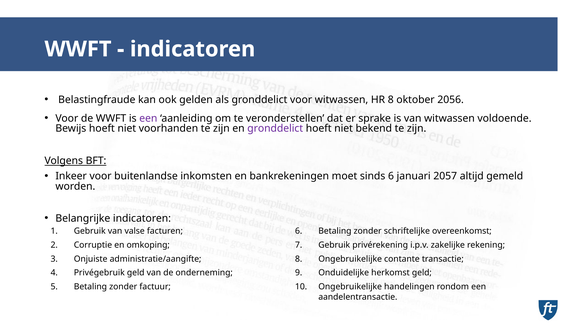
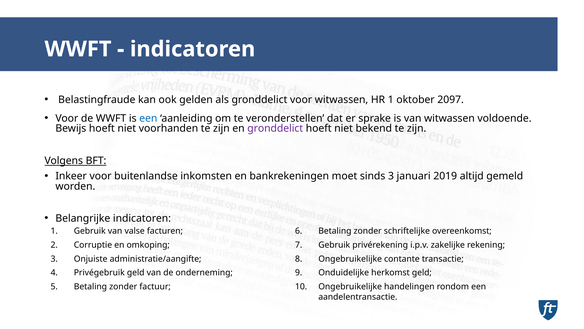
HR 8: 8 -> 1 (391, 99)
2056: 2056 -> 2097 (451, 99)
een colour: purple -> blue (148, 118)
sinds 6: 6 -> 3 (391, 176)
2057: 2057 -> 2019 (445, 176)
